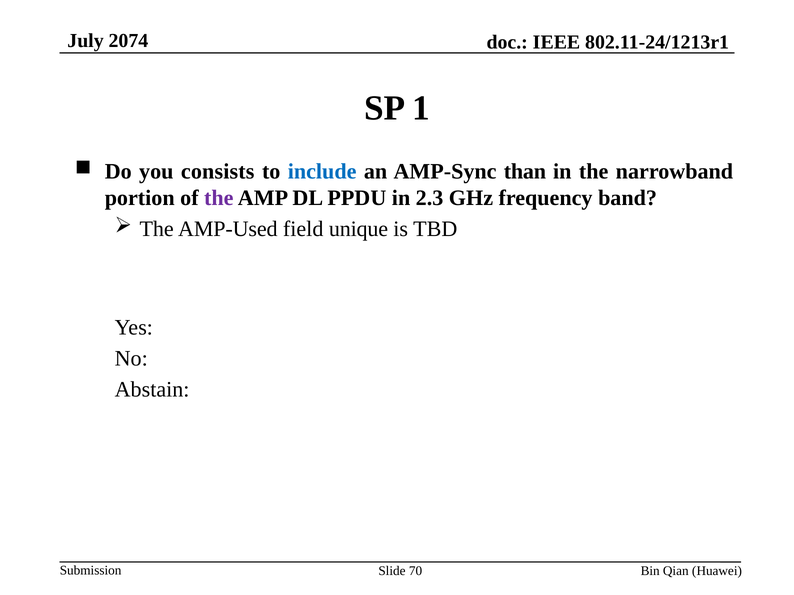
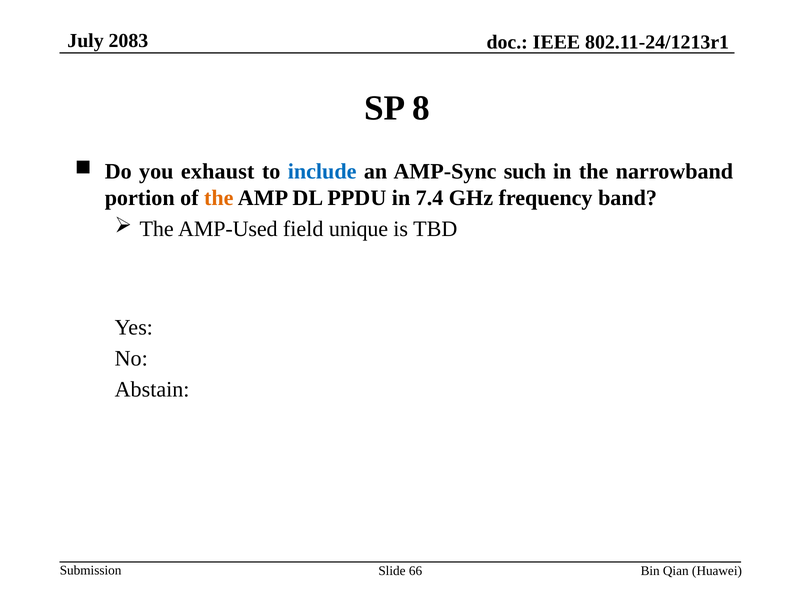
2074: 2074 -> 2083 (128, 41)
1: 1 -> 8 (421, 108)
consists: consists -> exhaust (218, 172)
than: than -> such (525, 172)
the colour: purple -> orange (219, 198)
2.3: 2.3 -> 7.4 (430, 198)
70: 70 -> 66 (416, 571)
